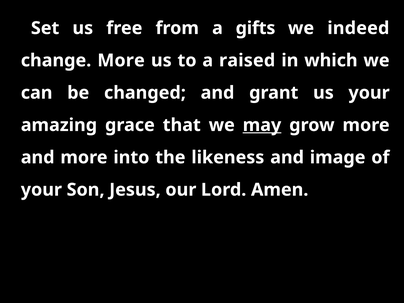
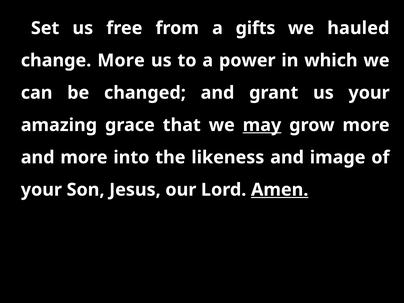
indeed: indeed -> hauled (358, 28)
raised: raised -> power (247, 60)
Amen underline: none -> present (280, 190)
